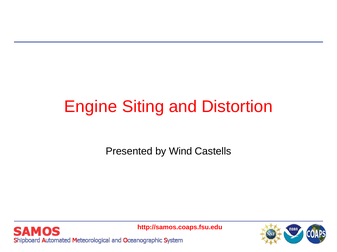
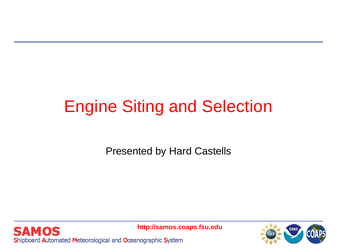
Distortion: Distortion -> Selection (237, 107)
Wind: Wind -> Hard (180, 152)
